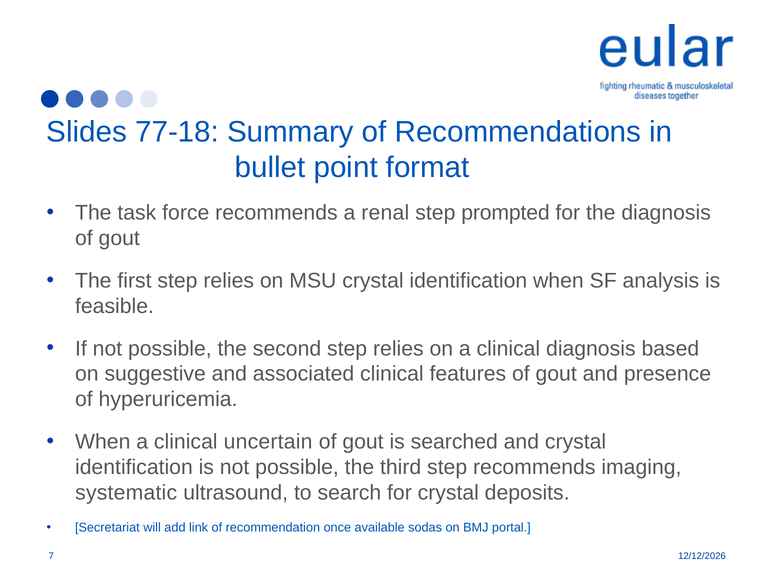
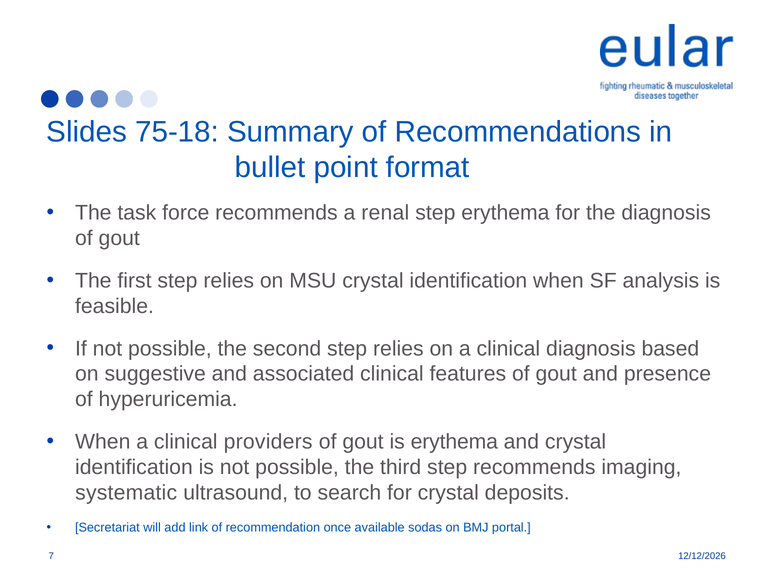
77-18: 77-18 -> 75-18 (177, 132)
step prompted: prompted -> erythema (505, 213)
uncertain: uncertain -> providers (268, 441)
is searched: searched -> erythema (454, 441)
